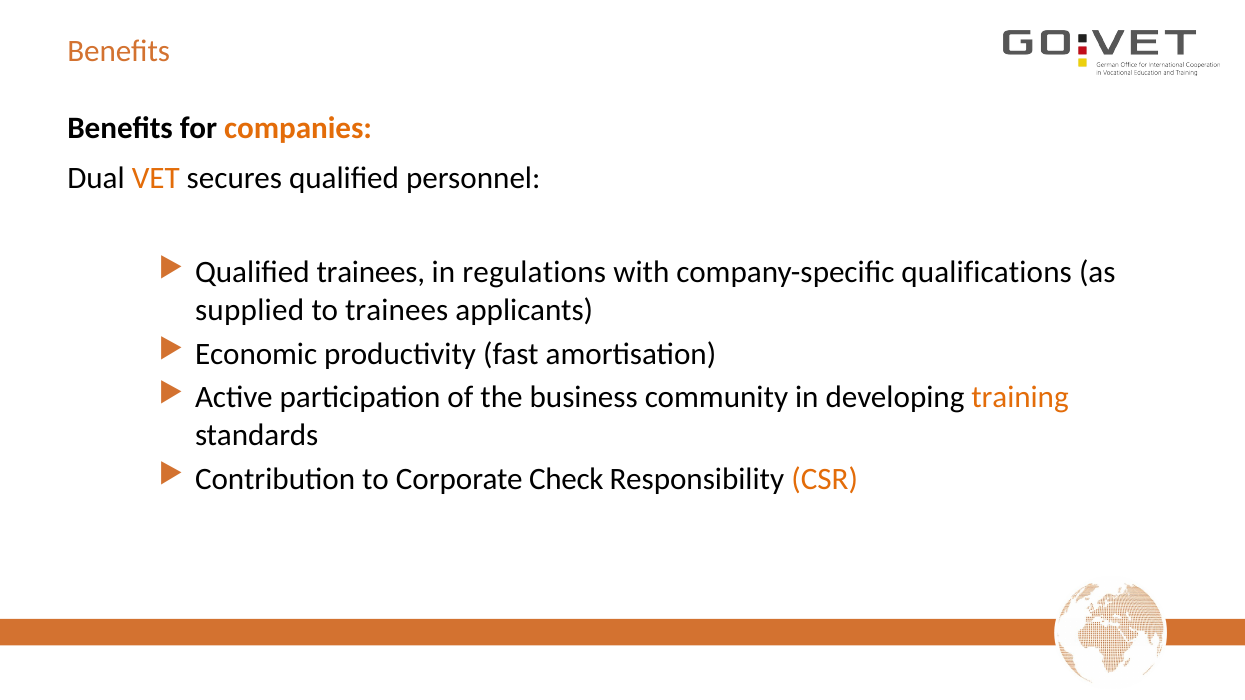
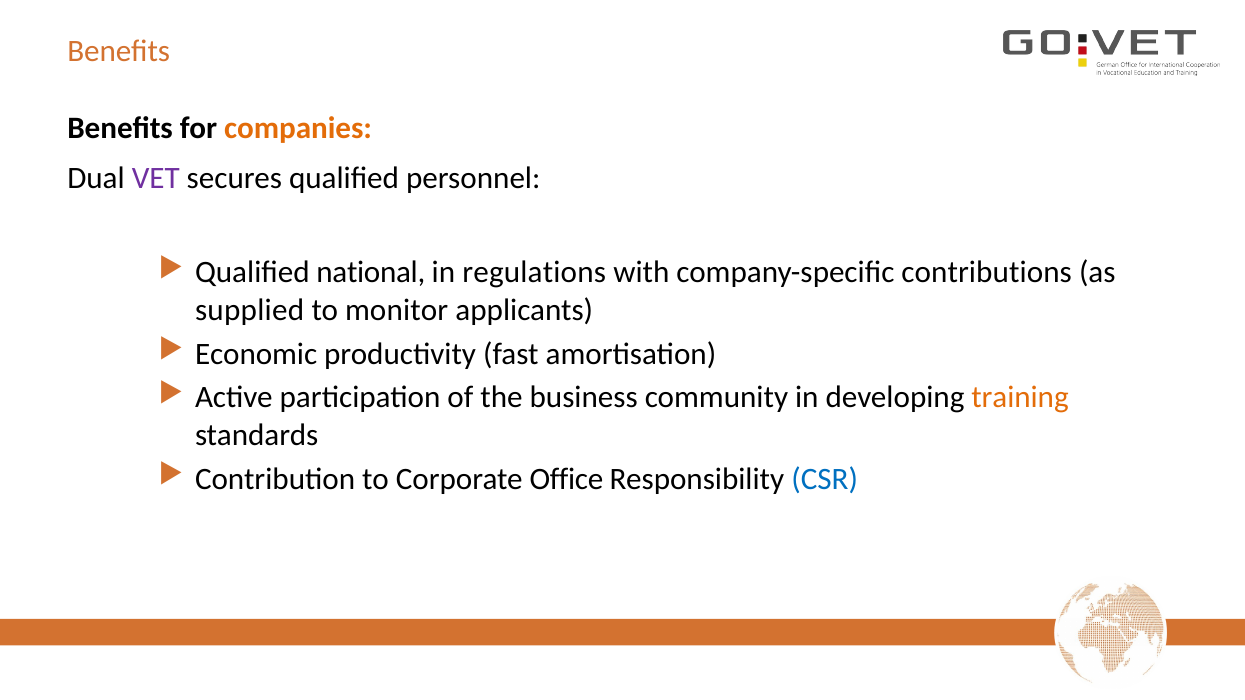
VET colour: orange -> purple (156, 179)
Qualified trainees: trainees -> national (371, 273)
qualifications: qualifications -> contributions (987, 273)
to trainees: trainees -> monitor (397, 310)
Check: Check -> Office (566, 479)
CSR colour: orange -> blue (825, 479)
